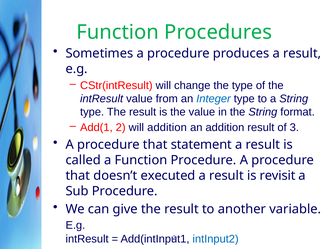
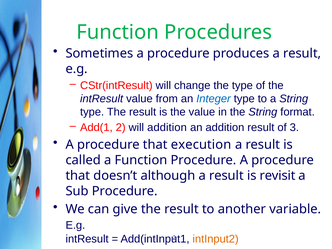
statement: statement -> execution (201, 145)
executed: executed -> although (168, 176)
intInput2 colour: blue -> orange (216, 239)
